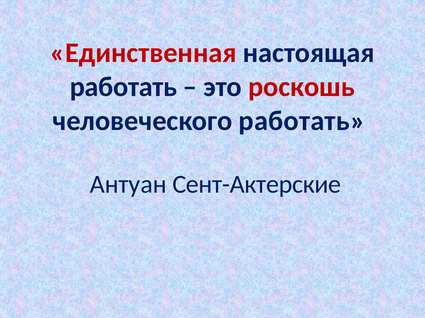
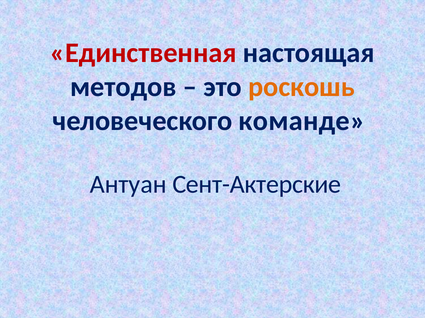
работать: работать -> методов (123, 87)
роскошь colour: red -> orange (301, 87)
человеческого работать: работать -> команде (302, 121)
